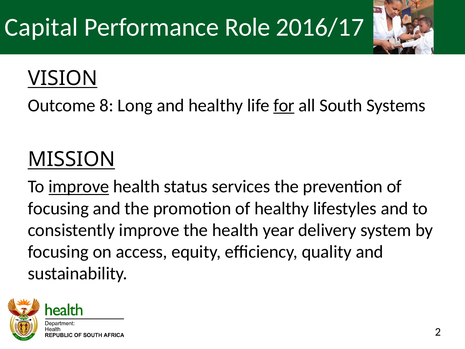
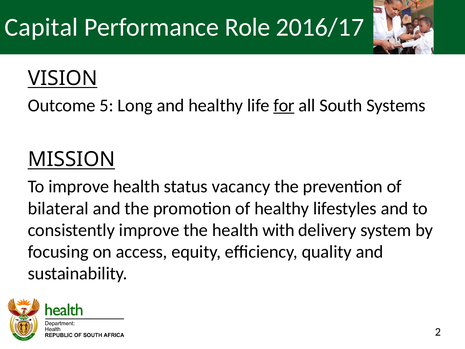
8: 8 -> 5 (107, 105)
improve underline: present -> none (79, 187)
services: services -> vacancy (241, 187)
focusing: focusing -> bilateral (58, 208)
year: year -> with (279, 230)
